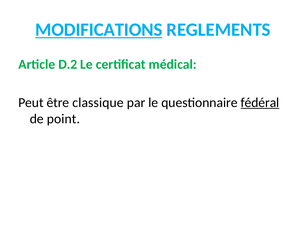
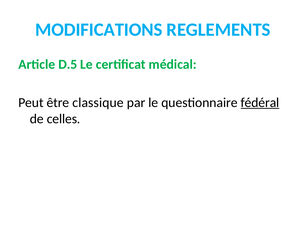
MODIFICATIONS underline: present -> none (99, 30)
D.2: D.2 -> D.5 (68, 64)
point: point -> celles (64, 119)
